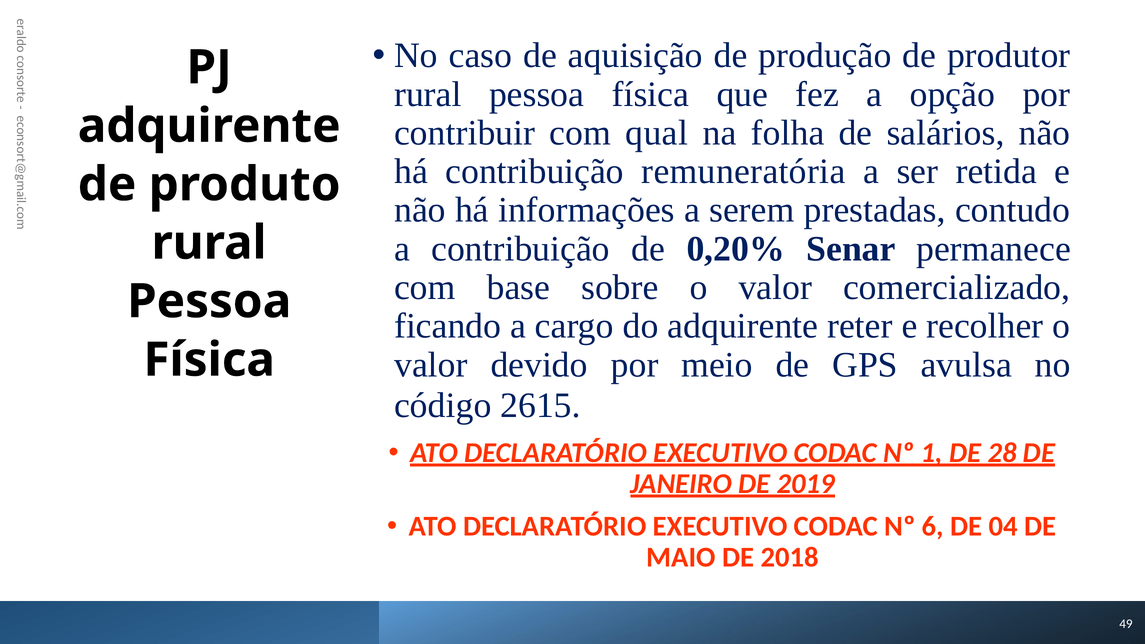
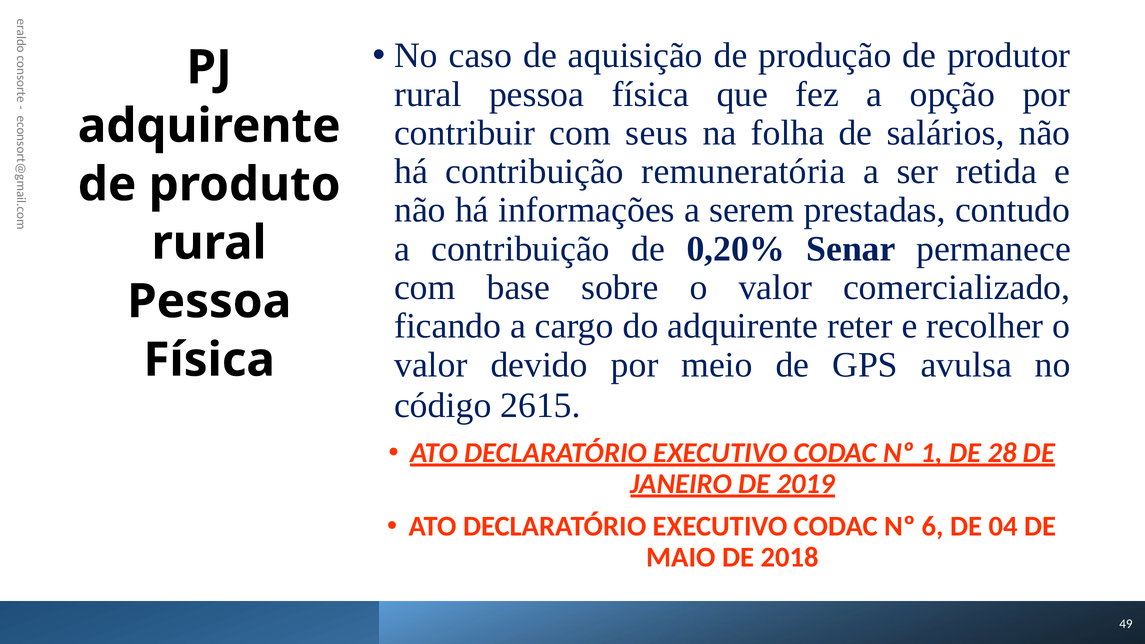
qual: qual -> seus (657, 133)
